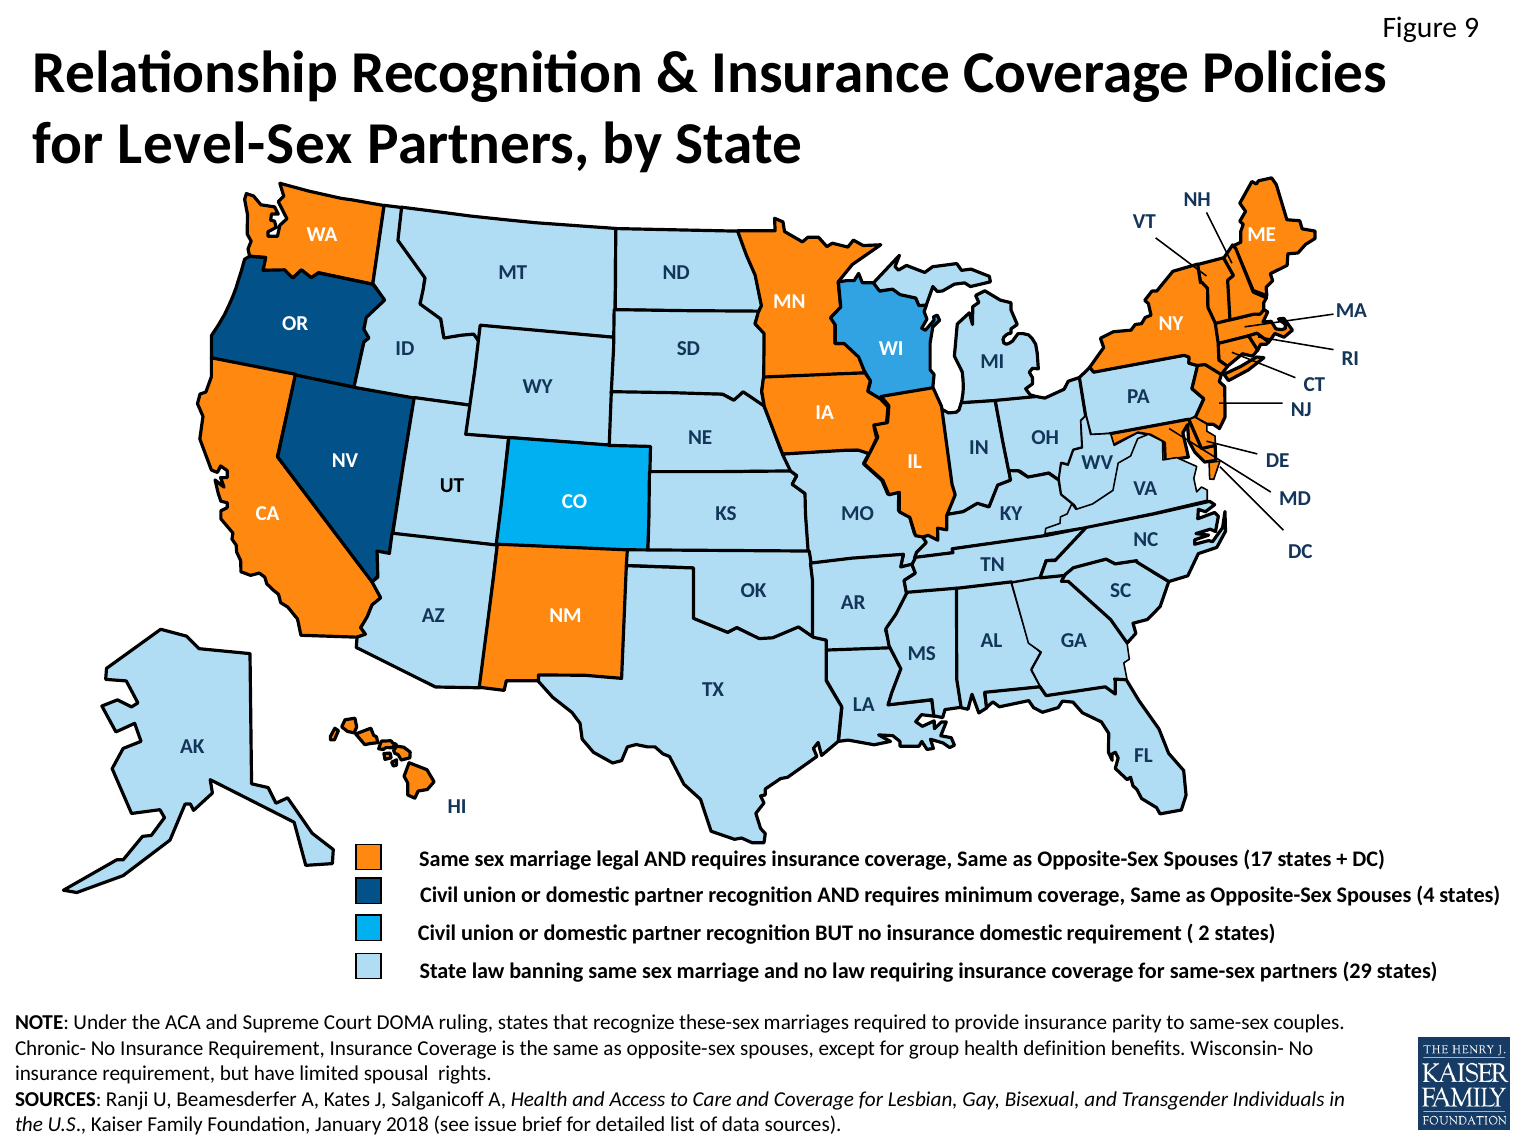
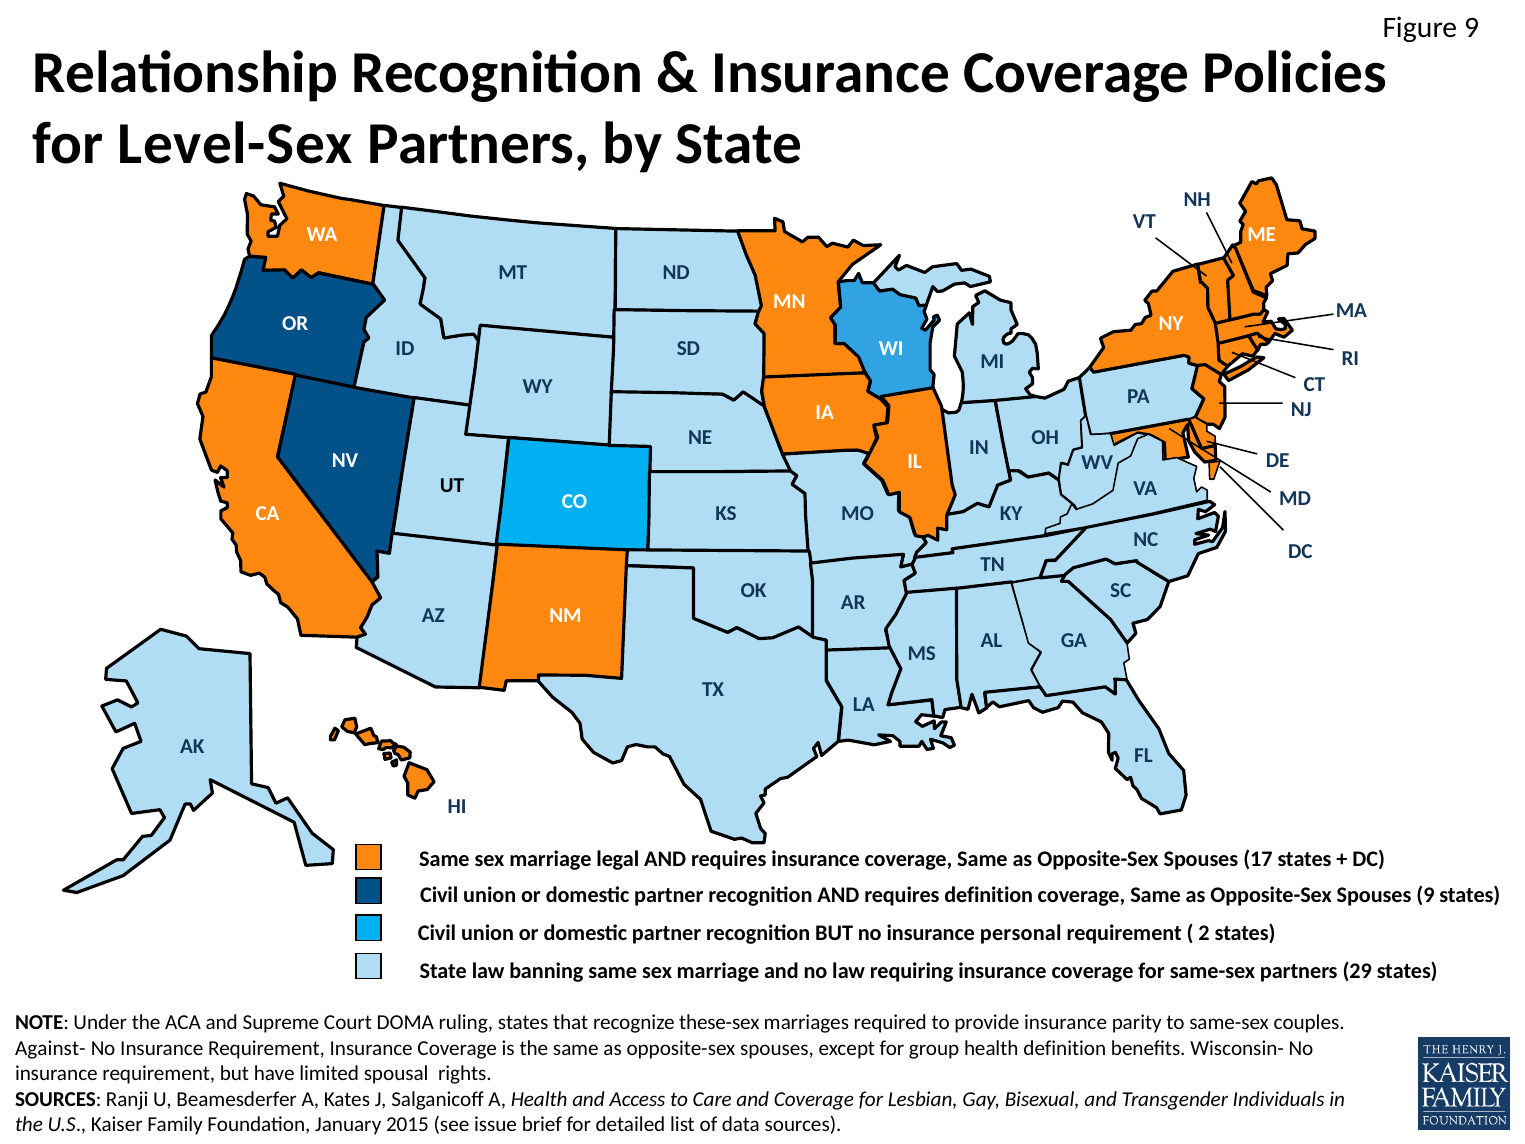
requires minimum: minimum -> definition (989, 895)
Spouses 4: 4 -> 9 (1426, 895)
insurance domestic: domestic -> personal (1021, 933)
Chronic-: Chronic- -> Against- (50, 1048)
2018: 2018 -> 2015 (407, 1125)
